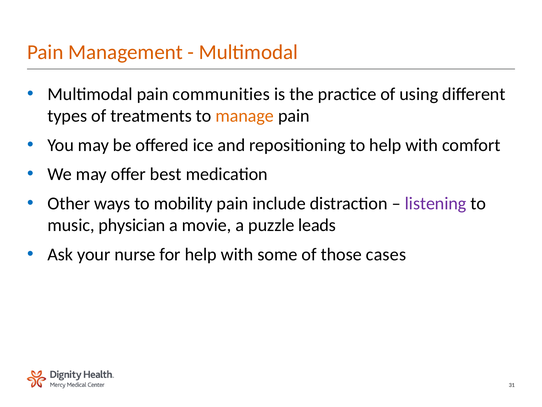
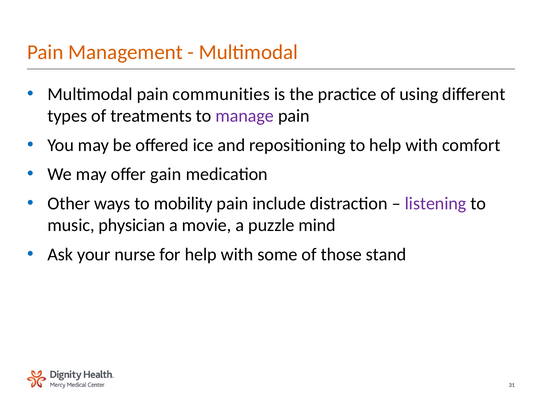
manage colour: orange -> purple (245, 116)
best: best -> gain (166, 174)
leads: leads -> mind (317, 225)
cases: cases -> stand (386, 254)
